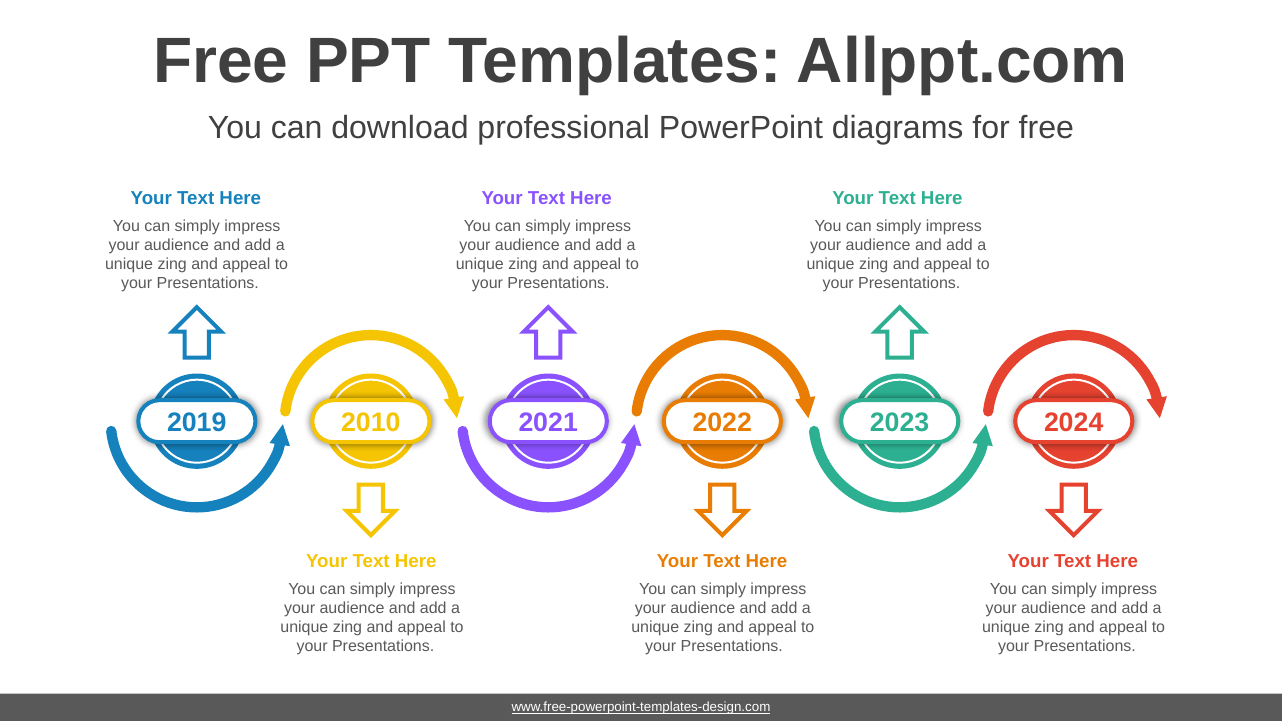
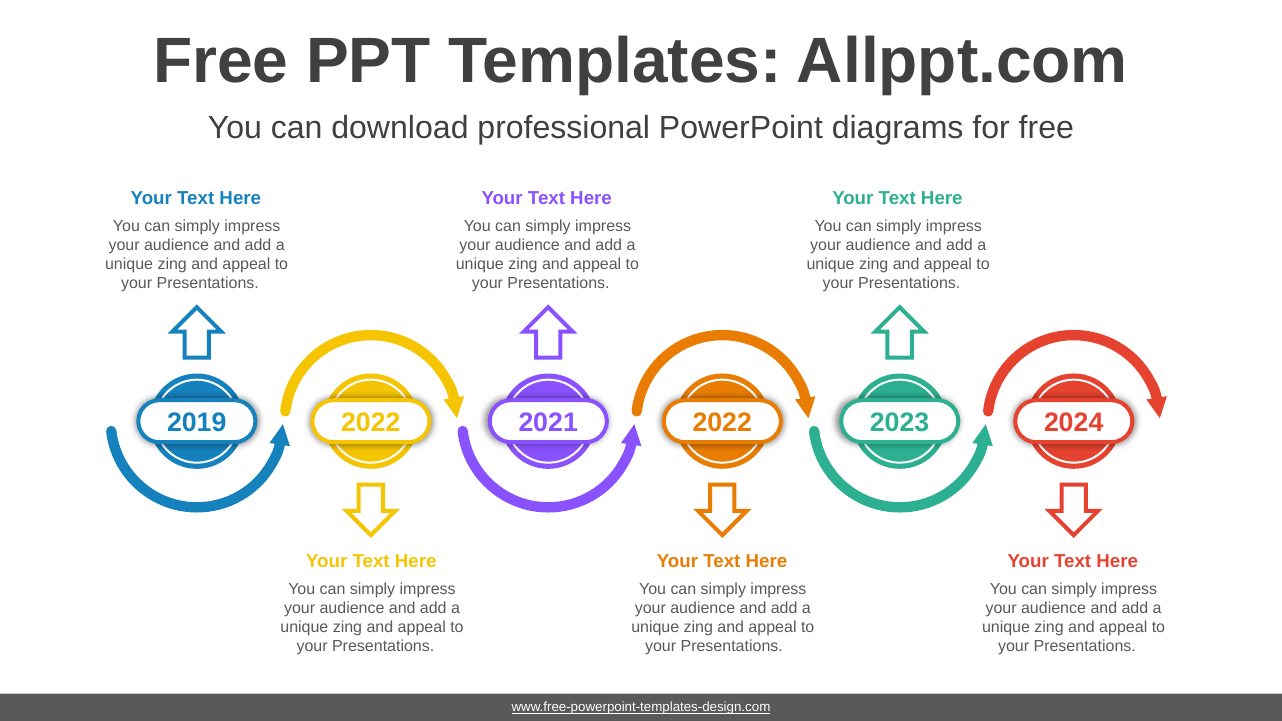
2010: 2010 -> 2022 (371, 423)
